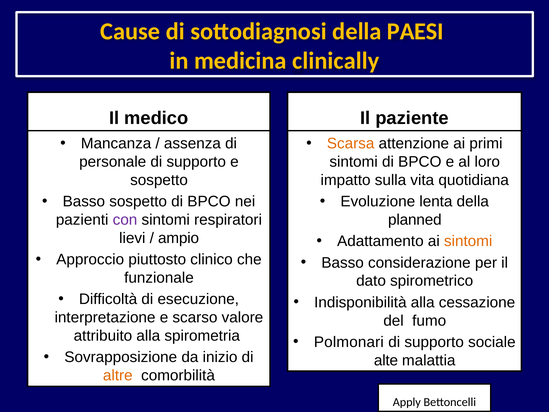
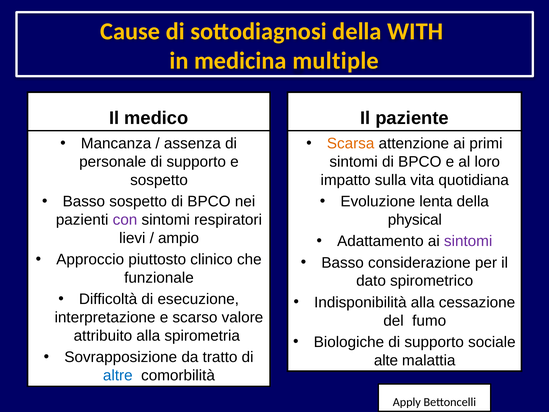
PAESI: PAESI -> WITH (415, 31)
clinically: clinically -> multiple (336, 61)
planned: planned -> physical (415, 220)
sintomi colour: orange -> purple (468, 241)
Polmonari: Polmonari -> Biologiche (349, 342)
inizio: inizio -> tratto (220, 357)
altre colour: orange -> blue (118, 375)
